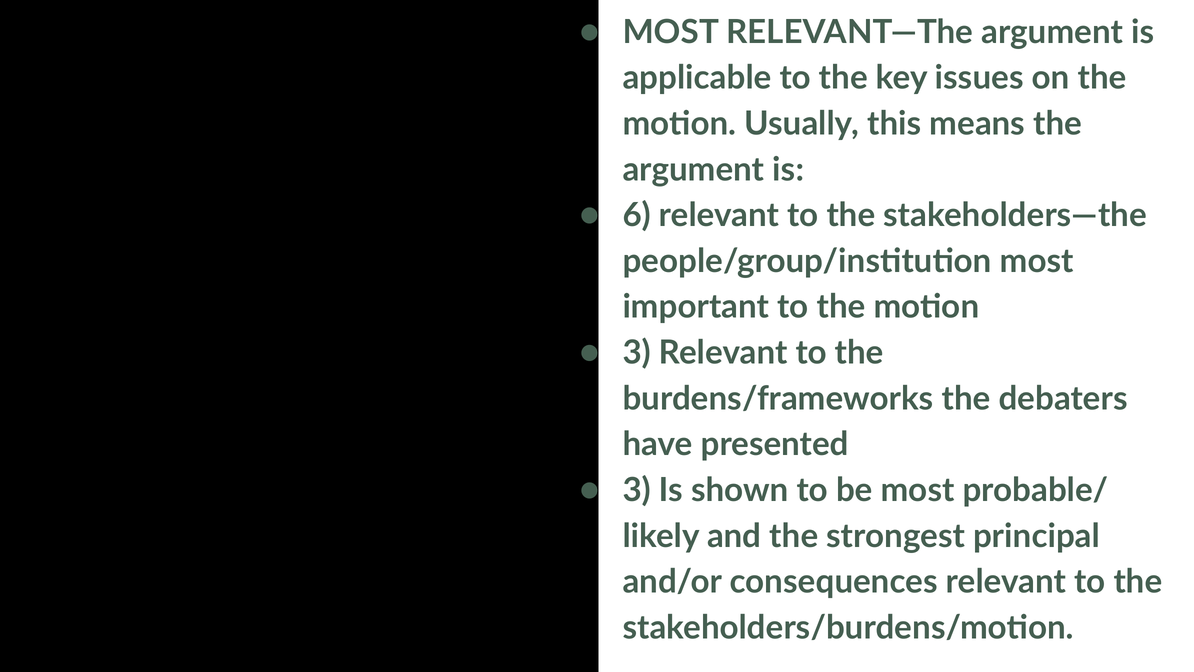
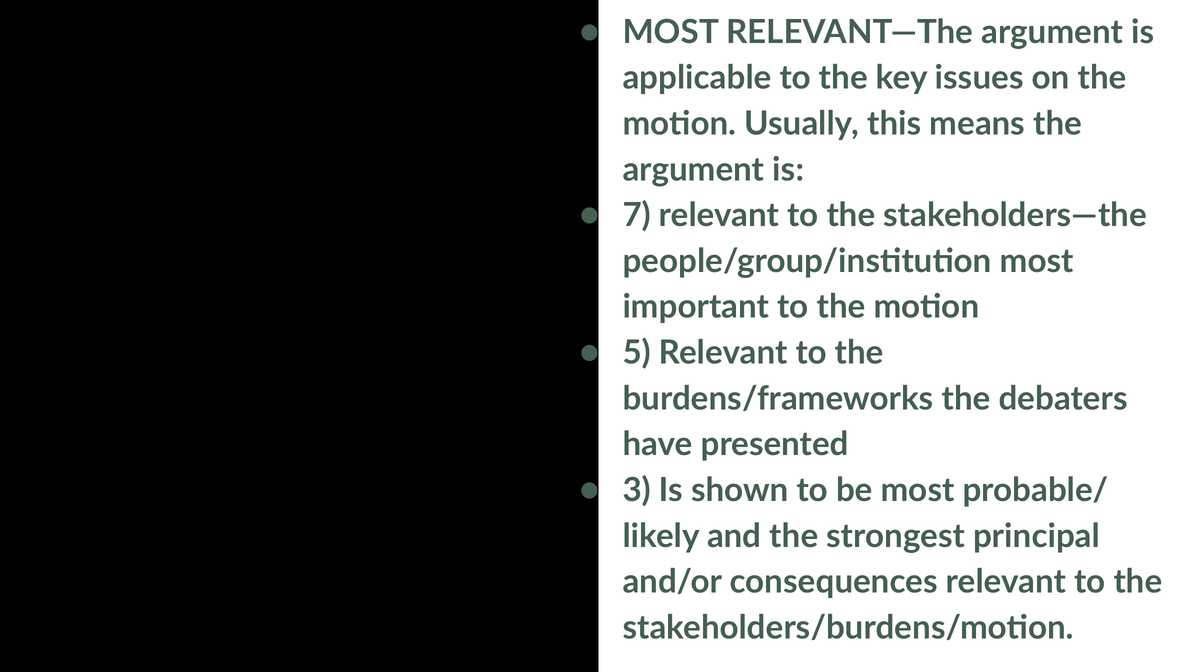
6: 6 -> 7 (637, 215)
3: 3 -> 5 (637, 353)
